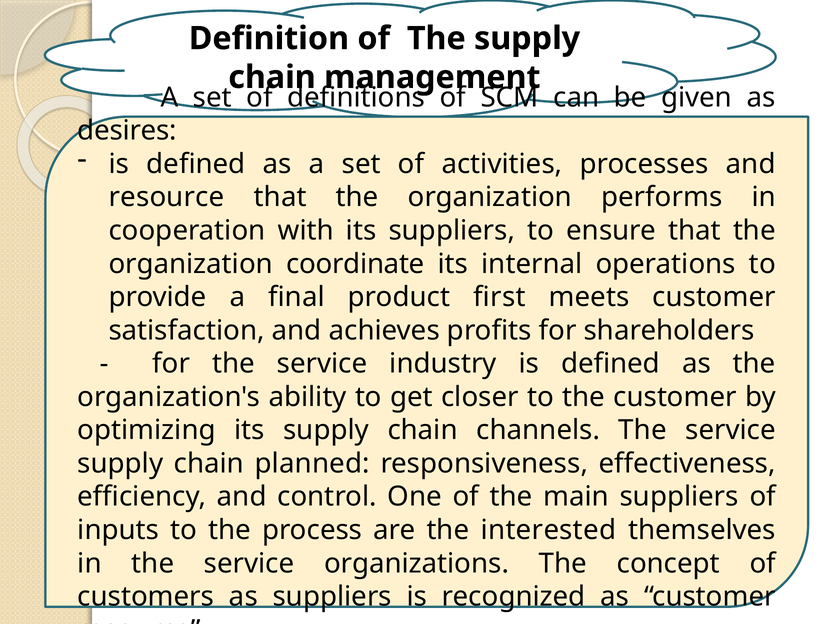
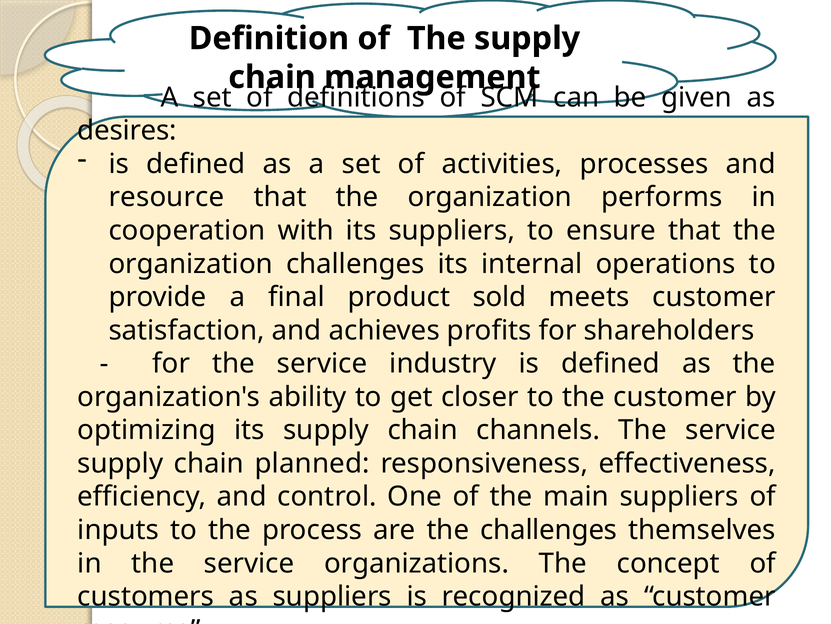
organization coordinate: coordinate -> challenges (355, 264)
first: first -> sold (500, 297)
the interested: interested -> challenges (549, 529)
